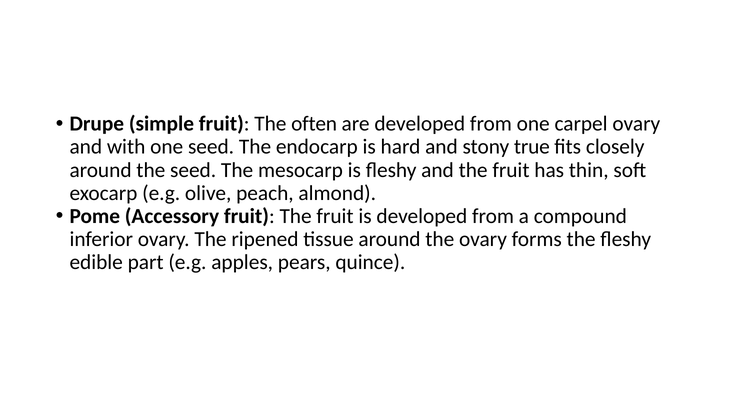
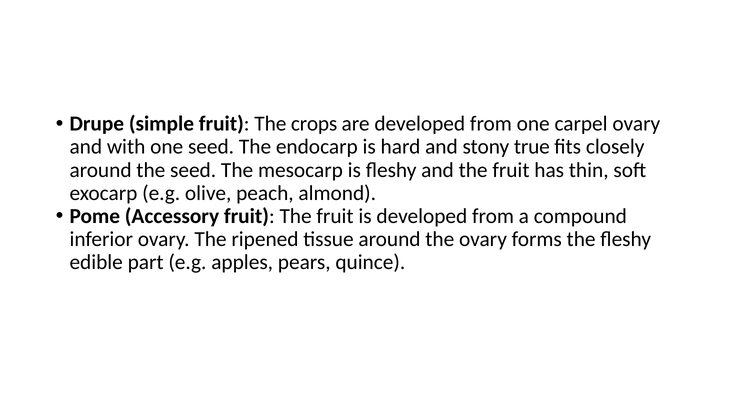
often: often -> crops (314, 124)
